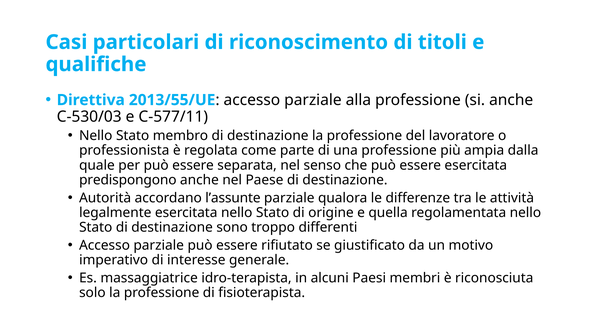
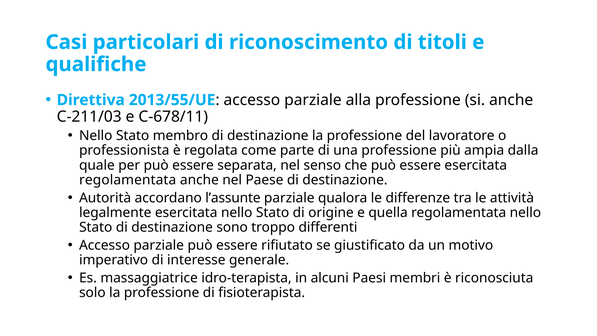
C-530/03: C-530/03 -> C-211/03 (89, 117)
C-577/11: C-577/11 -> C-678/11 (173, 117)
predispongono: predispongono -> regolamentata (128, 180)
